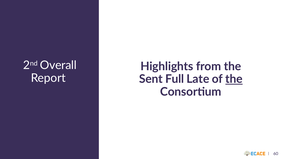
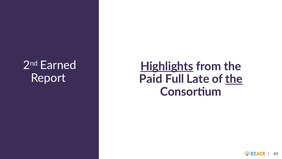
Overall: Overall -> Earned (58, 65)
Highlights underline: none -> present (167, 66)
Sent: Sent -> Paid (151, 79)
